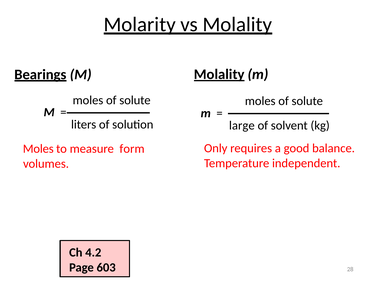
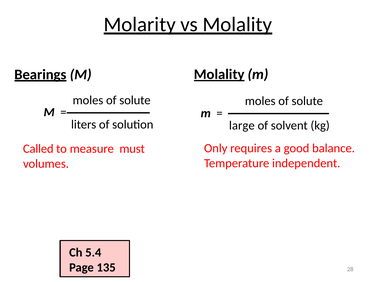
Moles: Moles -> Called (38, 149)
form: form -> must (132, 149)
4.2: 4.2 -> 5.4 (93, 252)
603: 603 -> 135 (106, 267)
